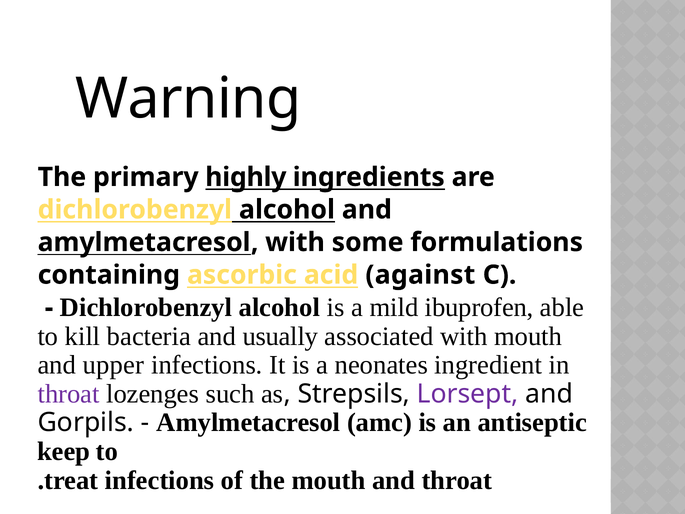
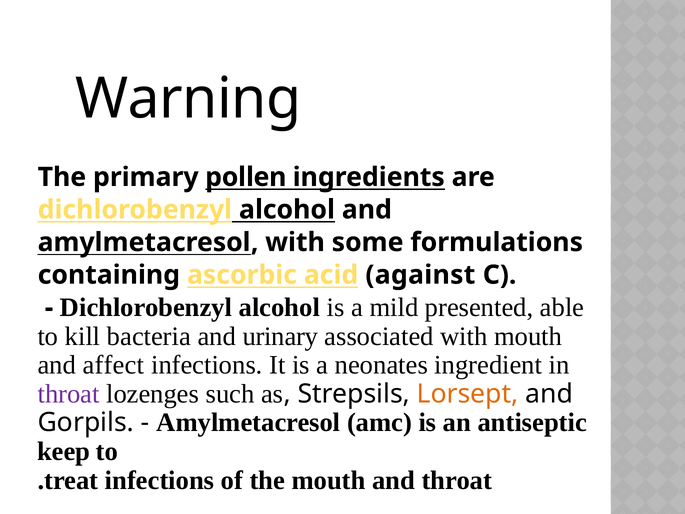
highly: highly -> pollen (246, 177)
ibuprofen: ibuprofen -> presented (479, 307)
usually: usually -> urinary (280, 336)
upper: upper -> affect (113, 365)
Lorsept colour: purple -> orange (468, 394)
